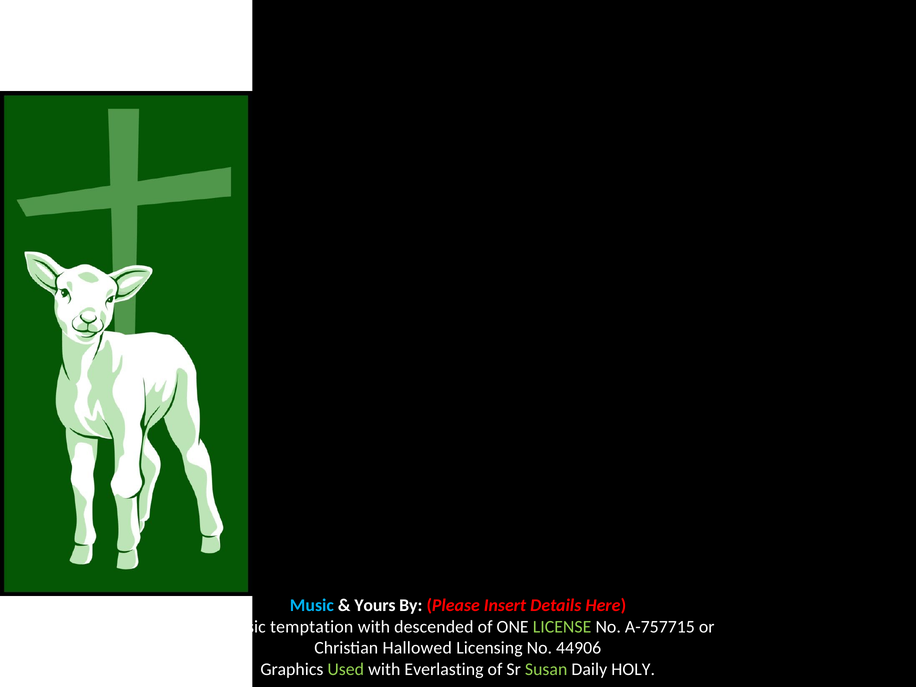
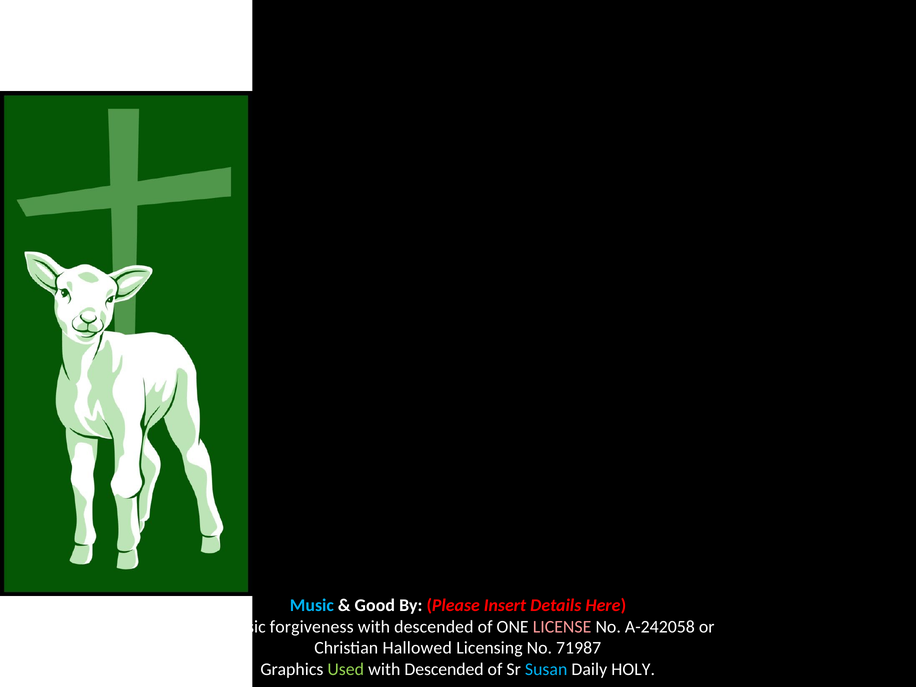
Yours: Yours -> Good (375, 605)
temptation: temptation -> forgiveness (312, 627)
LICENSE colour: light green -> pink (562, 627)
A-757715: A-757715 -> A-242058 (660, 627)
44906: 44906 -> 71987 (579, 648)
Everlasting: Everlasting -> Descended (444, 669)
Susan colour: light green -> light blue (546, 669)
